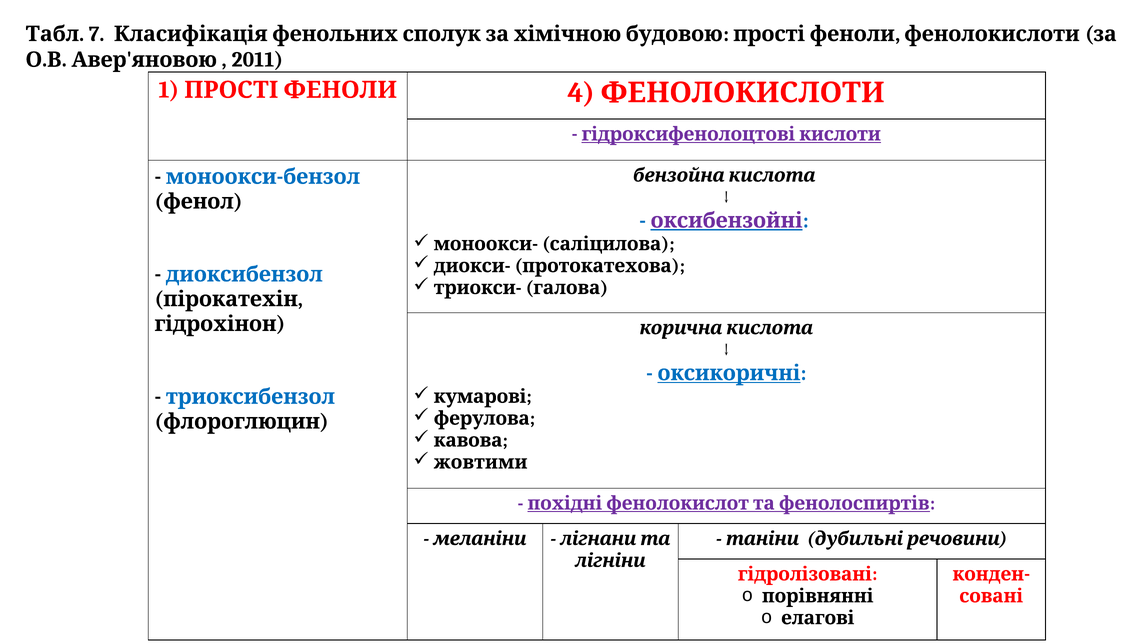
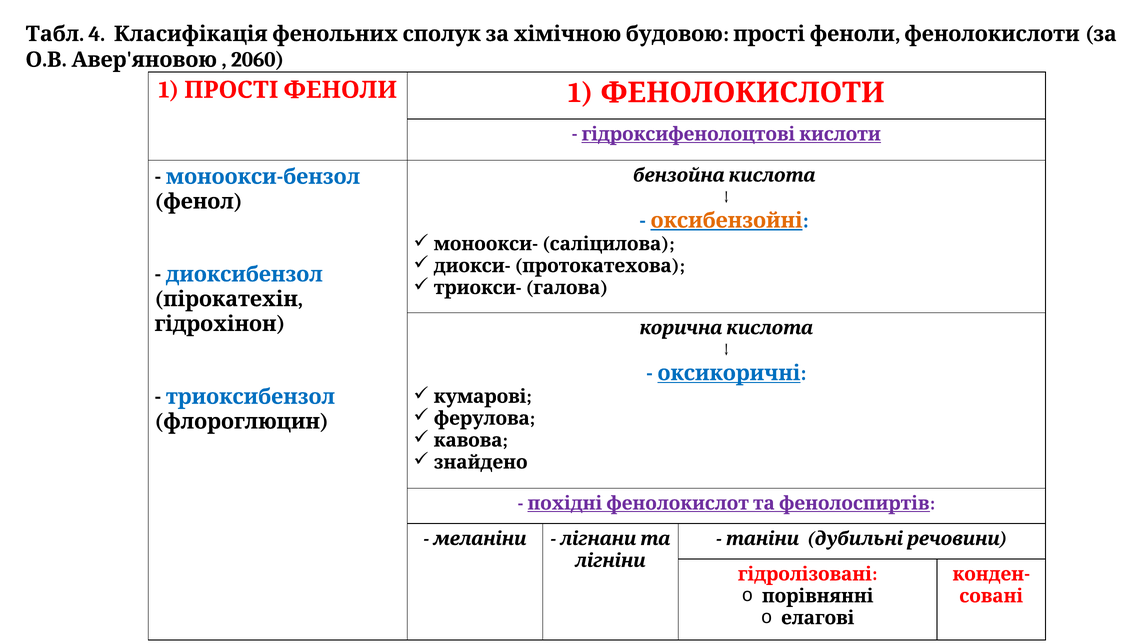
7: 7 -> 4 (97, 34)
2011: 2011 -> 2060 (258, 60)
4: 4 -> 1 (581, 93)
оксибензойні colour: purple -> orange (727, 220)
жовтими: жовтими -> знайдено (481, 462)
